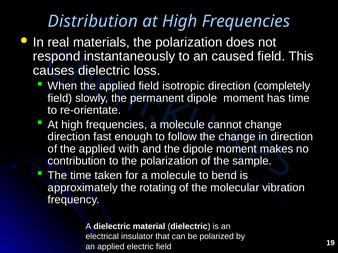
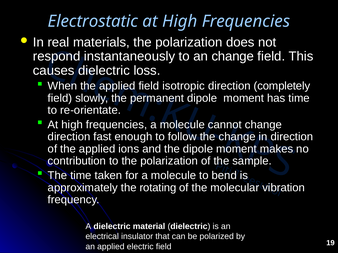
Distribution: Distribution -> Electrostatic (93, 21)
an caused: caused -> change (233, 56)
with: with -> ions (129, 149)
